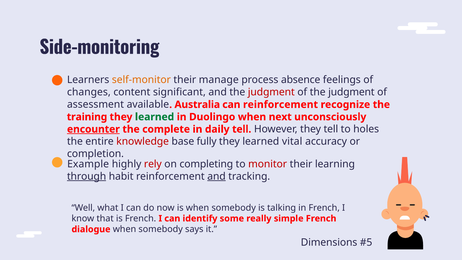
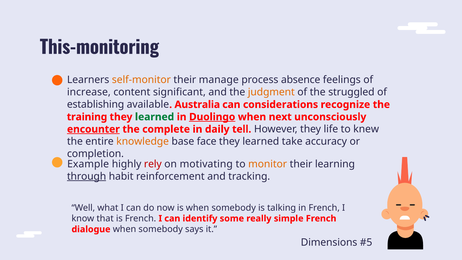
Side-monitoring: Side-monitoring -> This-monitoring (99, 48)
changes: changes -> increase (89, 92)
judgment colour: red -> orange (271, 92)
of the judgment: judgment -> struggled (351, 92)
assessment: assessment -> establishing (96, 105)
can reinforcement: reinforcement -> considerations (281, 105)
Duolingo underline: none -> present (212, 117)
they tell: tell -> life (331, 129)
holes: holes -> knew (366, 129)
knowledge colour: red -> orange (143, 141)
fully: fully -> face (207, 141)
vital: vital -> take (292, 141)
completing: completing -> motivating (206, 164)
monitor colour: red -> orange (268, 164)
and underline: present -> none (217, 176)
